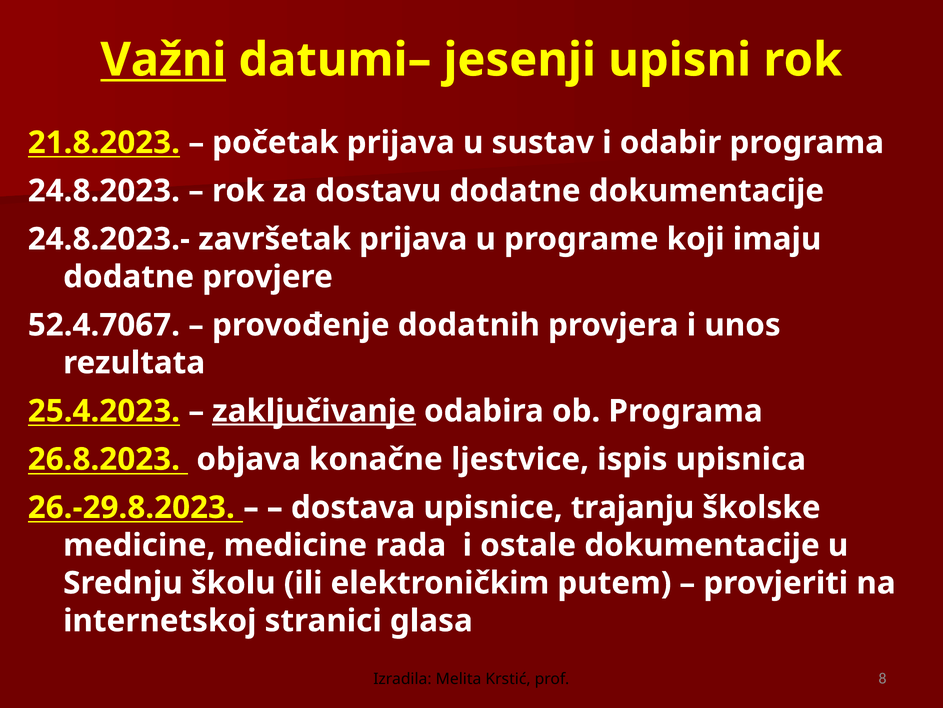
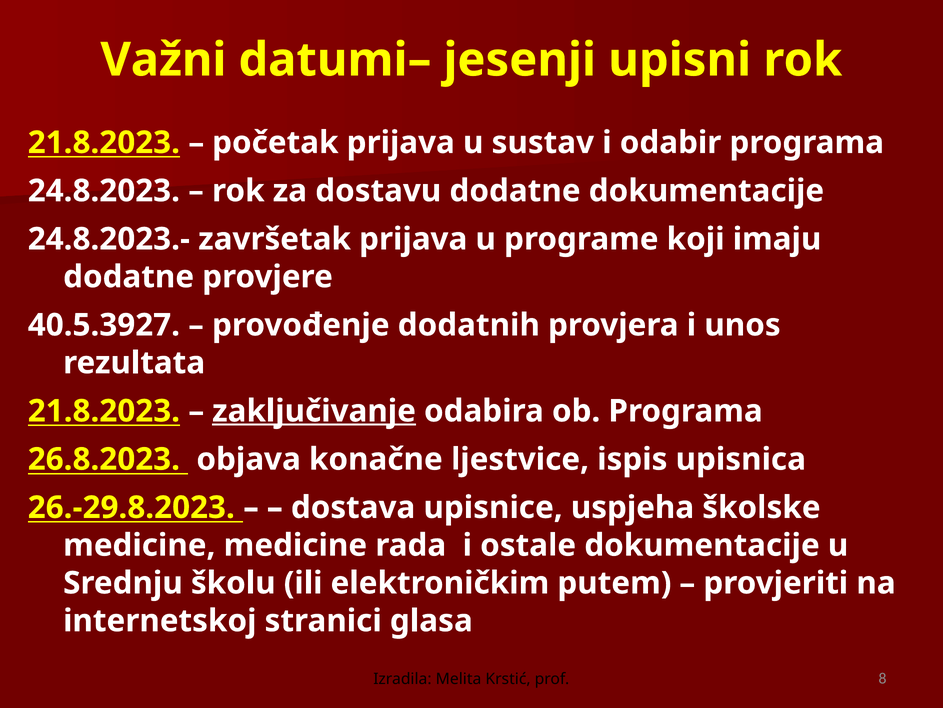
Važni underline: present -> none (163, 60)
52.4.7067: 52.4.7067 -> 40.5.3927 (104, 325)
25.4.2023: 25.4.2023 -> 21.8.2023 (104, 411)
trajanju: trajanju -> uspjeha (632, 507)
